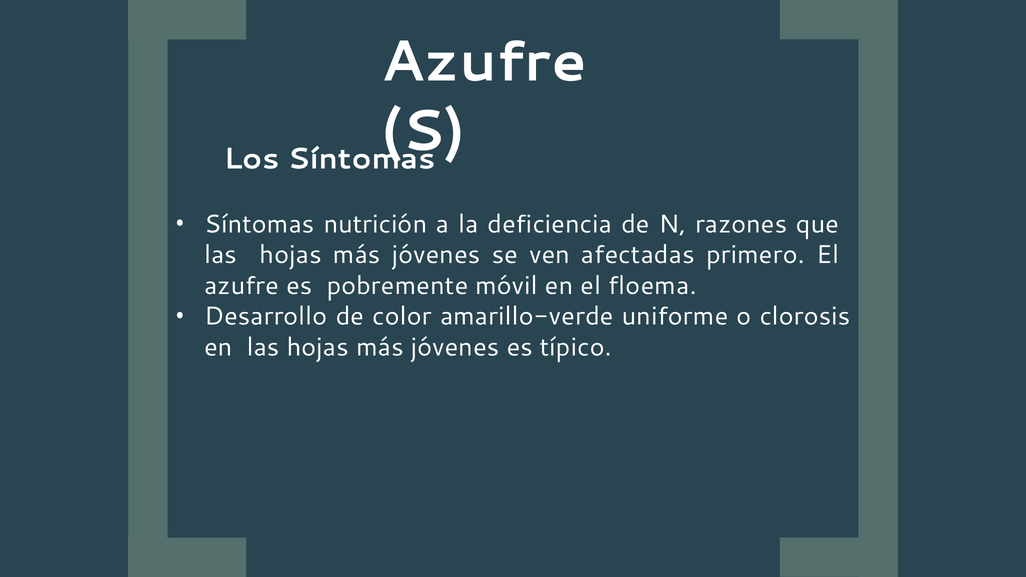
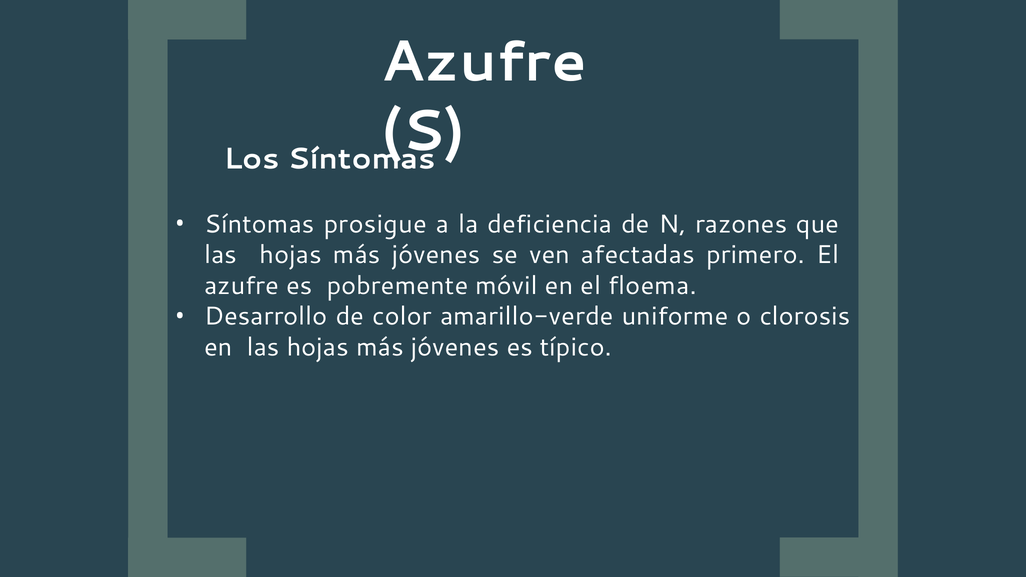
nutrición: nutrición -> prosigue (375, 224)
